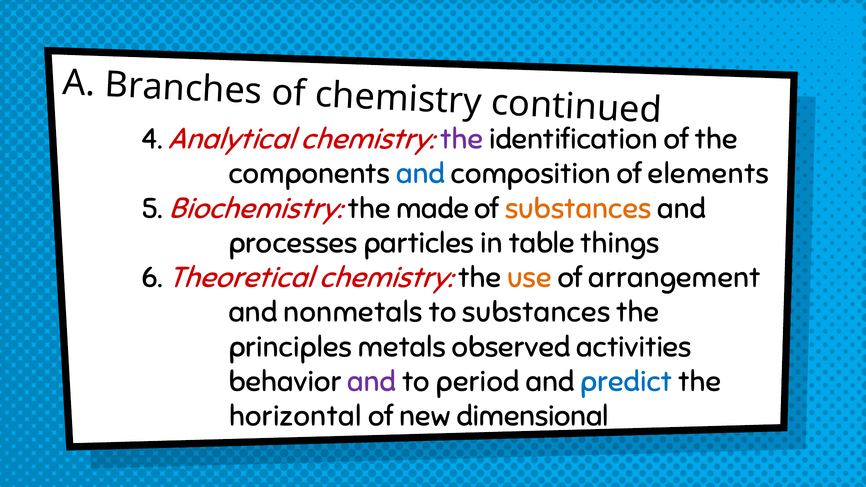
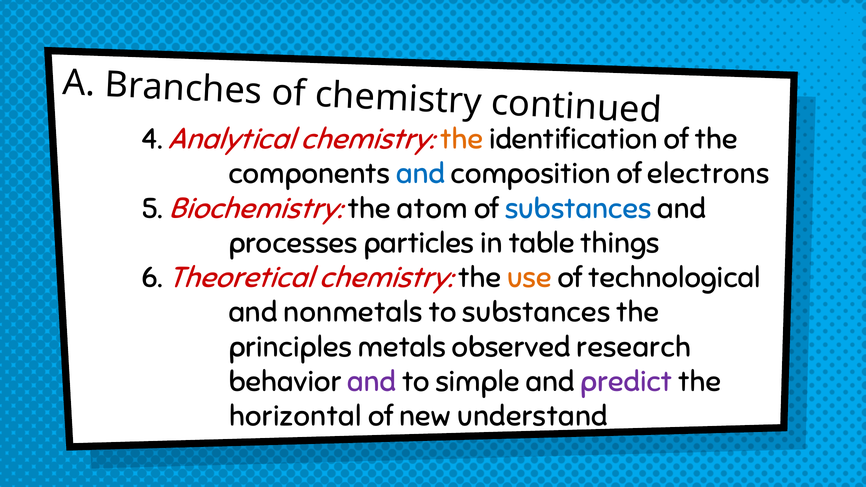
the colour: purple -> orange (462, 139)
elements: elements -> electrons (708, 174)
made: made -> atom (432, 209)
substances colour: orange -> blue (578, 209)
arrangement: arrangement -> technological (675, 278)
activities: activities -> research (634, 347)
period: period -> simple (478, 382)
predict colour: blue -> purple (626, 382)
dimensional: dimensional -> understand (532, 416)
